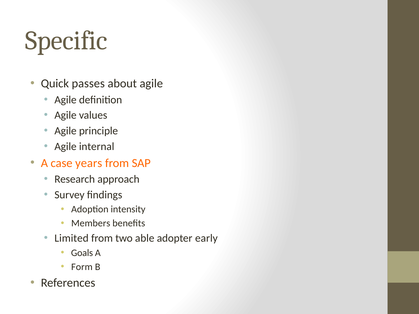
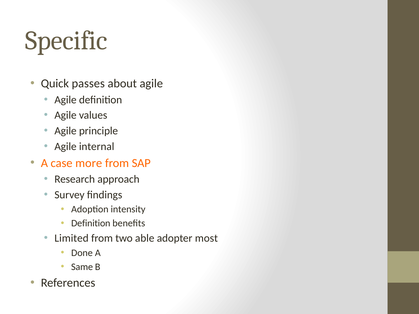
years: years -> more (89, 163)
Members: Members -> Definition (91, 224)
early: early -> most (206, 239)
Goals: Goals -> Done (82, 253)
Form: Form -> Same (82, 267)
